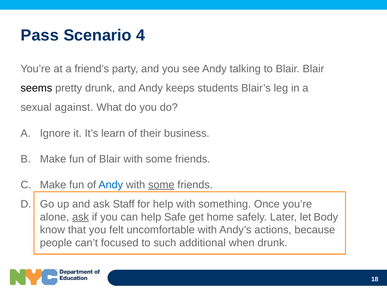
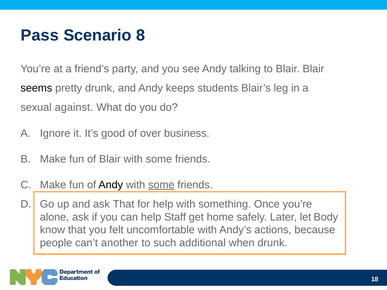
4: 4 -> 8 (141, 35)
learn: learn -> good (113, 133)
their: their -> over (151, 133)
Andy colour: blue -> black (111, 185)
ask Staff: Staff -> That (124, 204)
ask underline: present -> none (81, 217)
Safe: Safe -> Staff (175, 217)
focused: focused -> another (120, 243)
